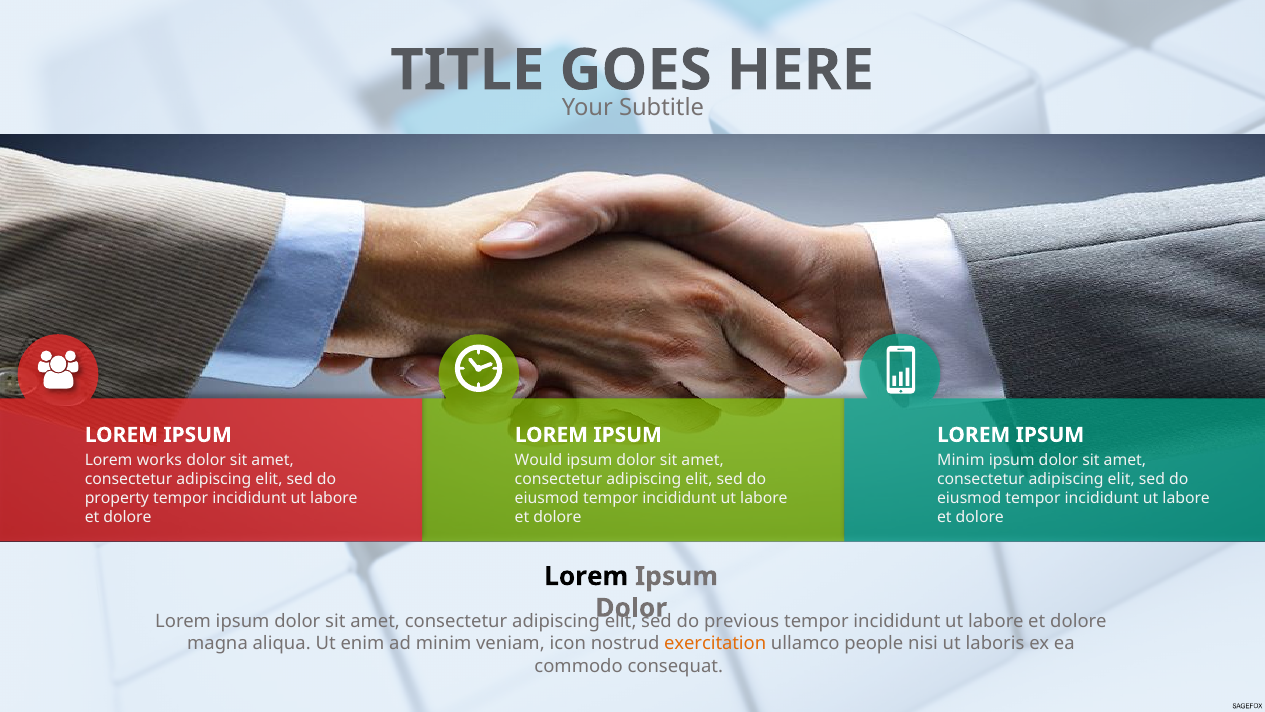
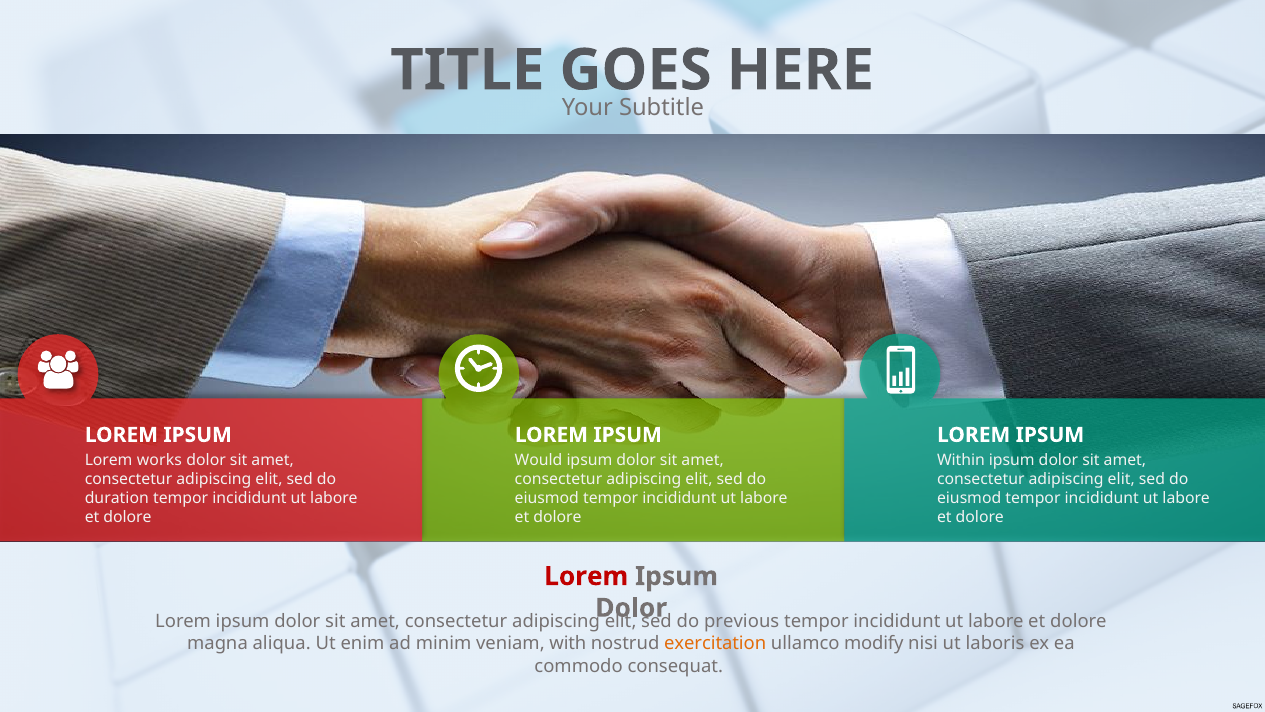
Minim: Minim -> Within (961, 460)
property: property -> duration (117, 498)
Lorem colour: black -> red (586, 576)
icon: icon -> with (568, 643)
people: people -> modify (874, 643)
